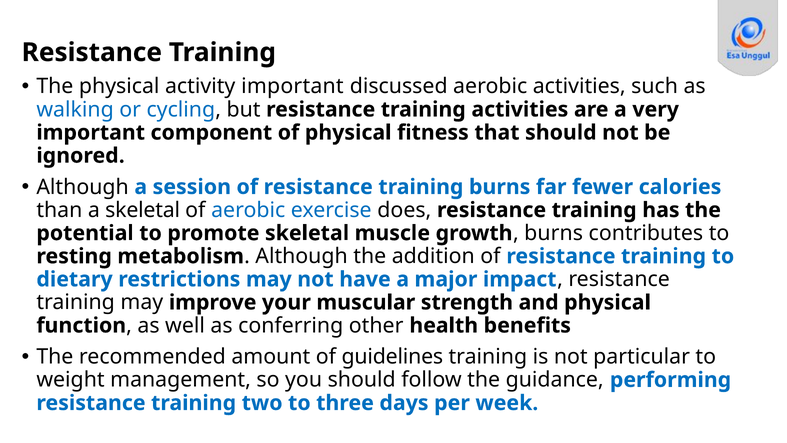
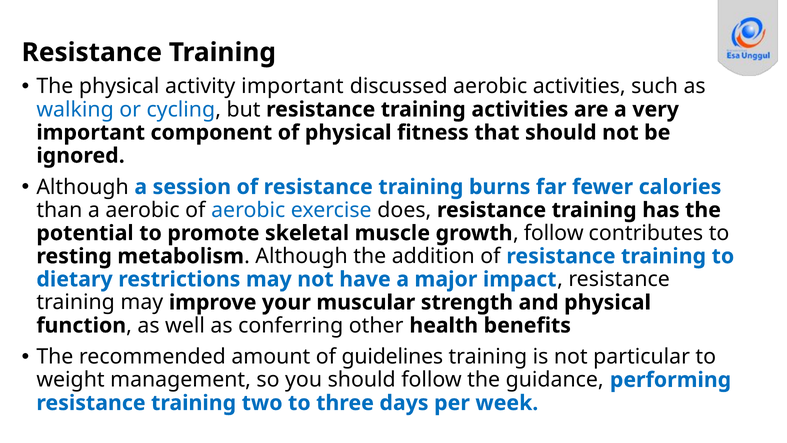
a skeletal: skeletal -> aerobic (143, 210)
burns: burns -> follow (554, 233)
